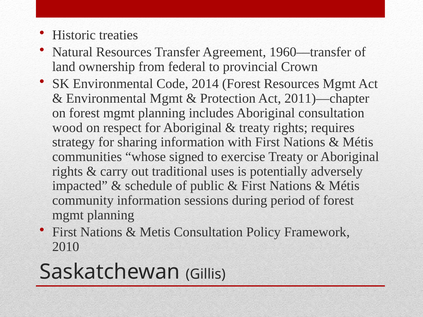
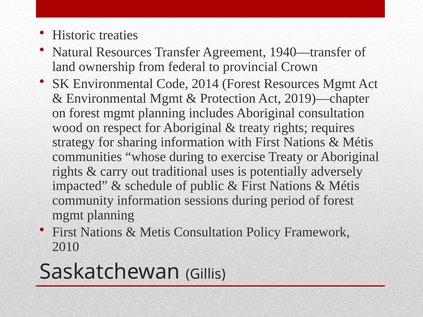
1960—transfer: 1960—transfer -> 1940—transfer (310, 52)
2011)—chapter: 2011)—chapter -> 2019)—chapter (327, 98)
whose signed: signed -> during (187, 157)
